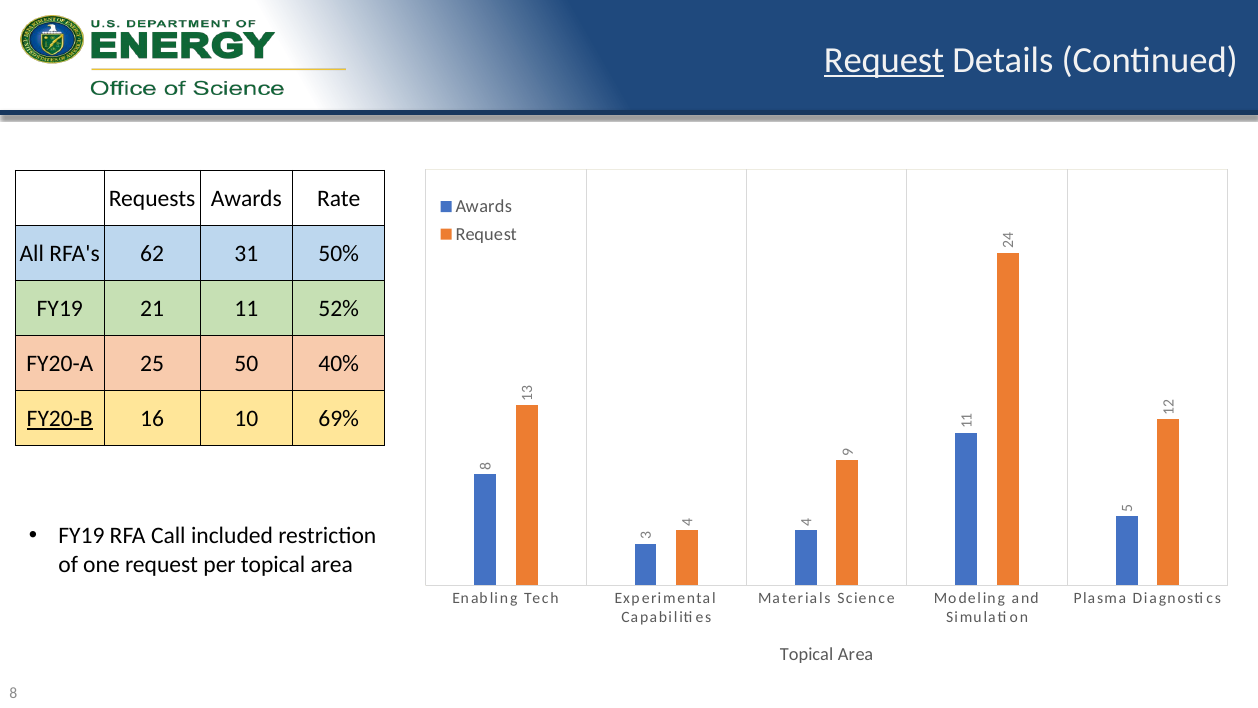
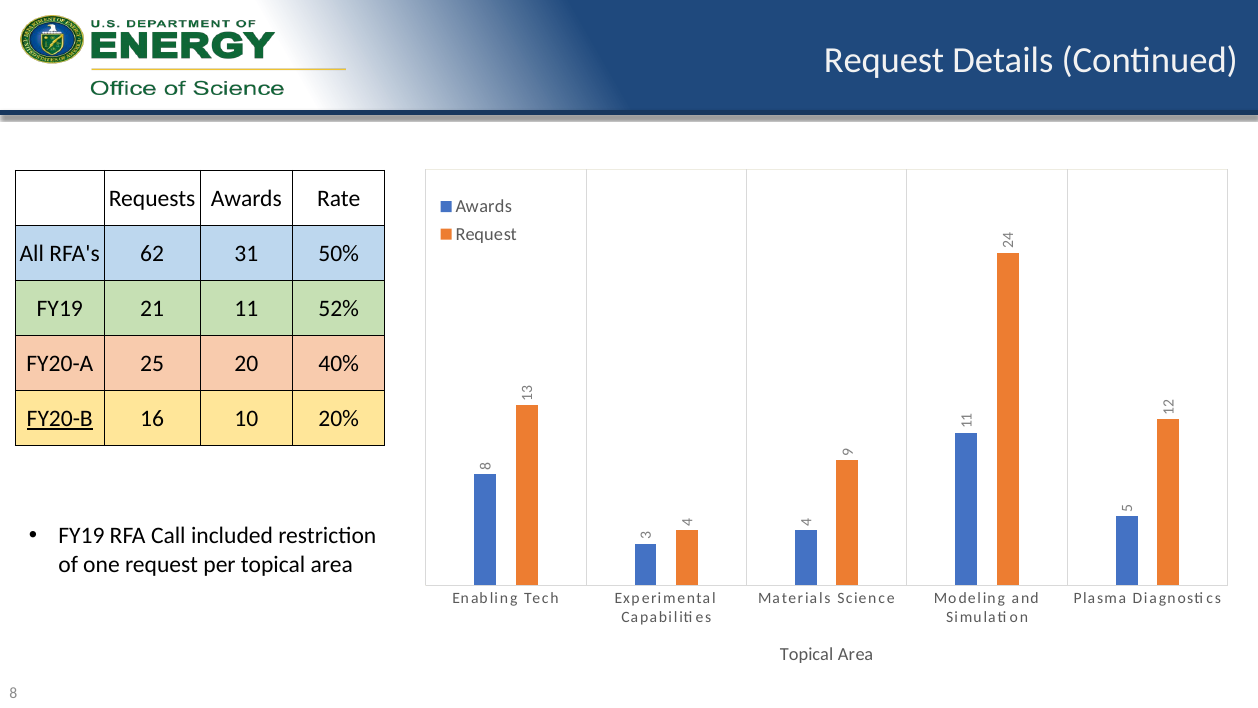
Request underline: present -> none (884, 60)
50: 50 -> 20 (246, 364)
69%: 69% -> 20% (339, 419)
